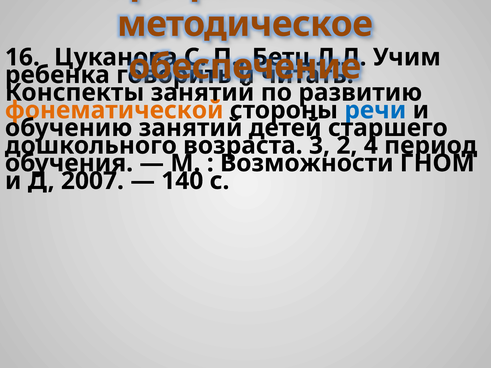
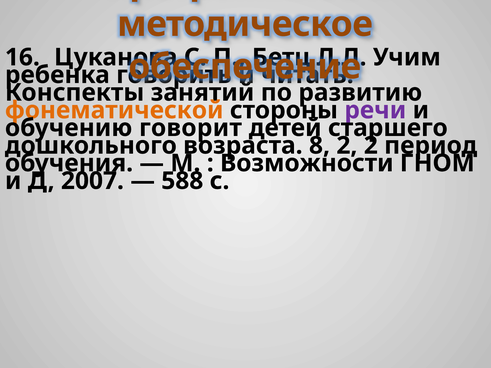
речи colour: blue -> purple (375, 110)
обучению занятий: занятий -> говорит (190, 128)
3: 3 -> 8 (319, 146)
2 4: 4 -> 2 (371, 146)
140: 140 -> 588 (182, 181)
